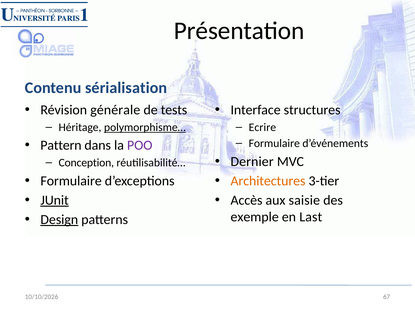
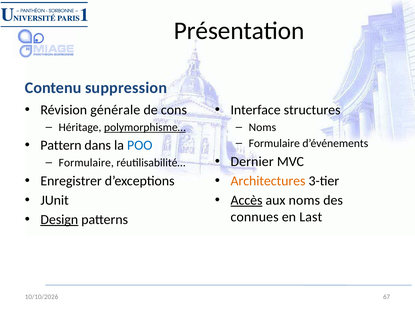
sérialisation: sérialisation -> suppression (126, 88)
tests: tests -> cons (174, 110)
Ecrire: Ecrire -> Noms (262, 127)
POO colour: purple -> blue (140, 146)
Conception: Conception -> Formulaire (86, 163)
Formulaire: Formulaire -> Enregistrer (71, 181)
JUnit underline: present -> none (55, 200)
Accès underline: none -> present (247, 200)
aux saisie: saisie -> noms (304, 200)
exemple: exemple -> connues (255, 217)
